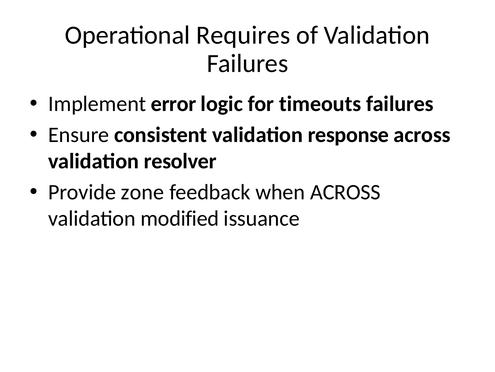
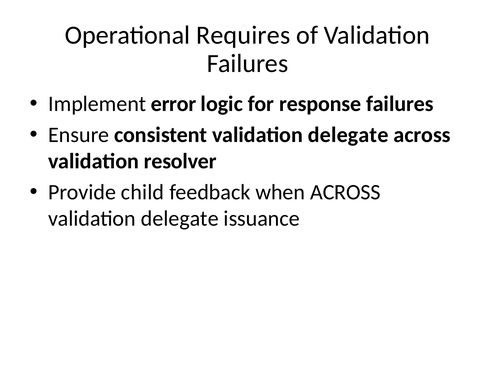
timeouts: timeouts -> response (320, 104)
consistent validation response: response -> delegate (348, 135)
zone: zone -> child (143, 192)
modified: modified -> delegate (180, 218)
